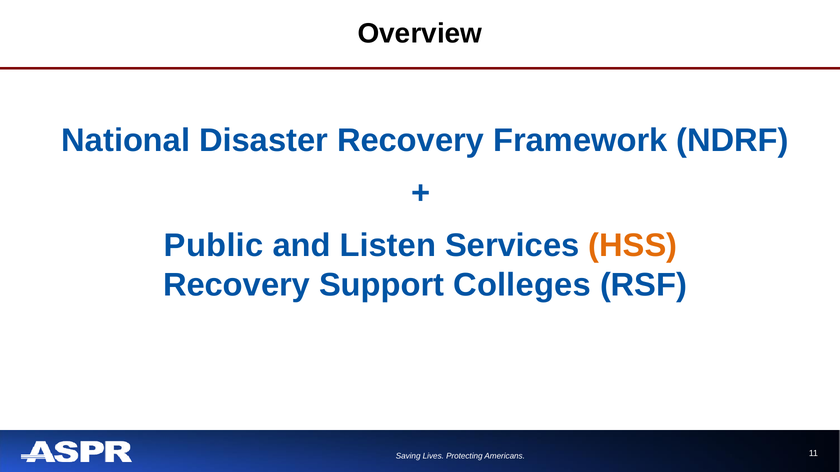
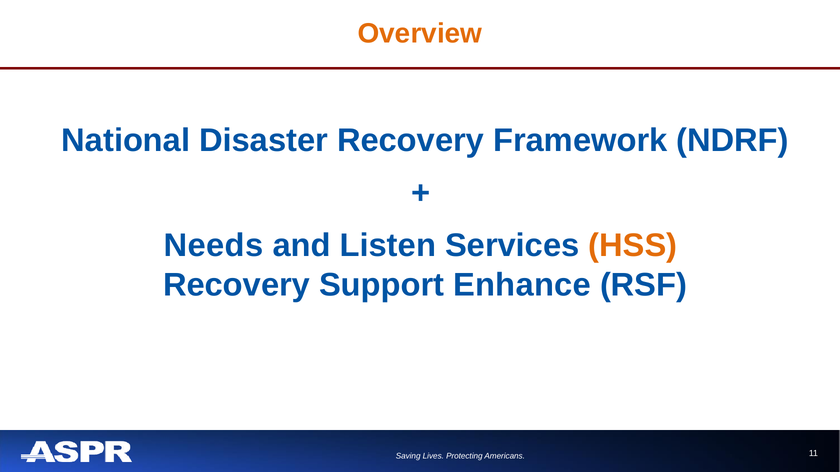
Overview colour: black -> orange (420, 34)
Public: Public -> Needs (214, 246)
Colleges: Colleges -> Enhance (522, 285)
